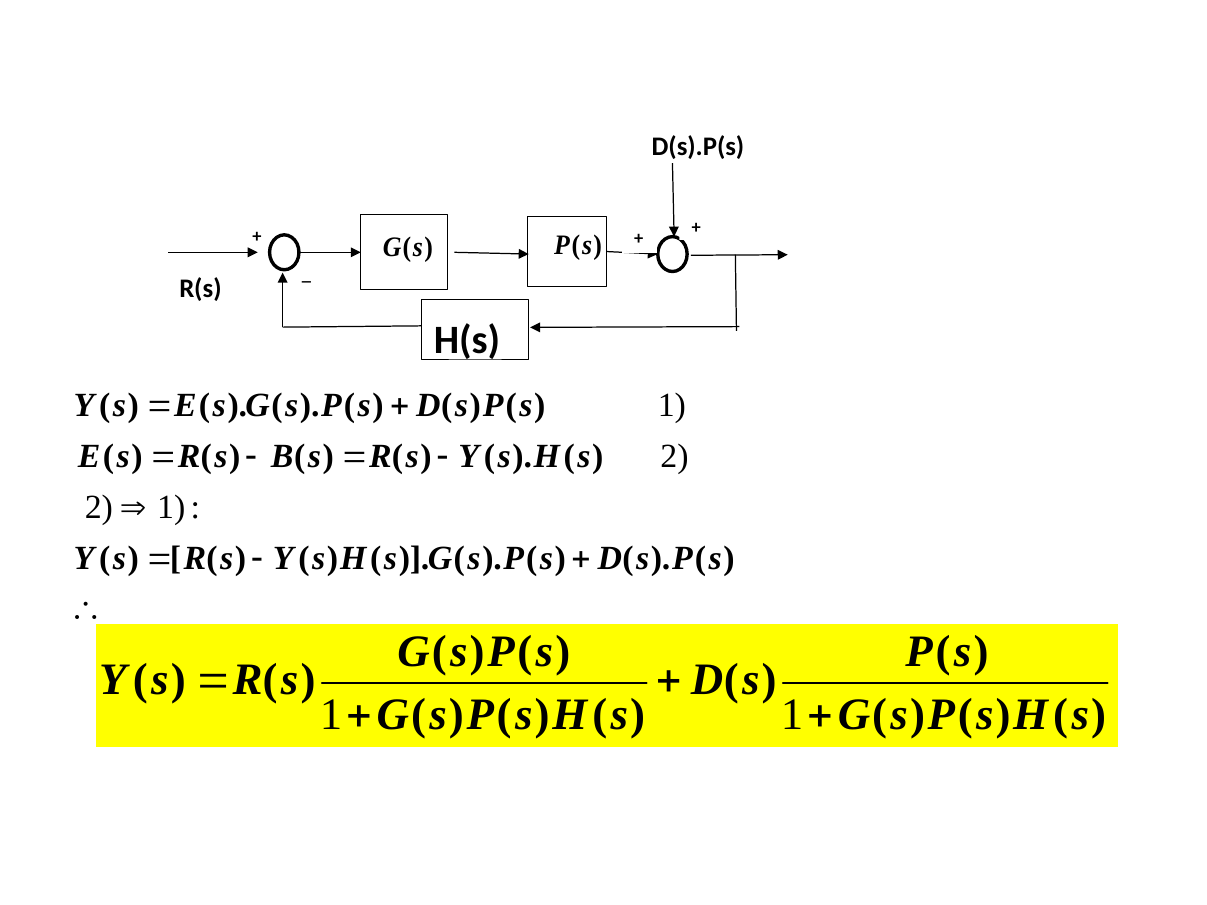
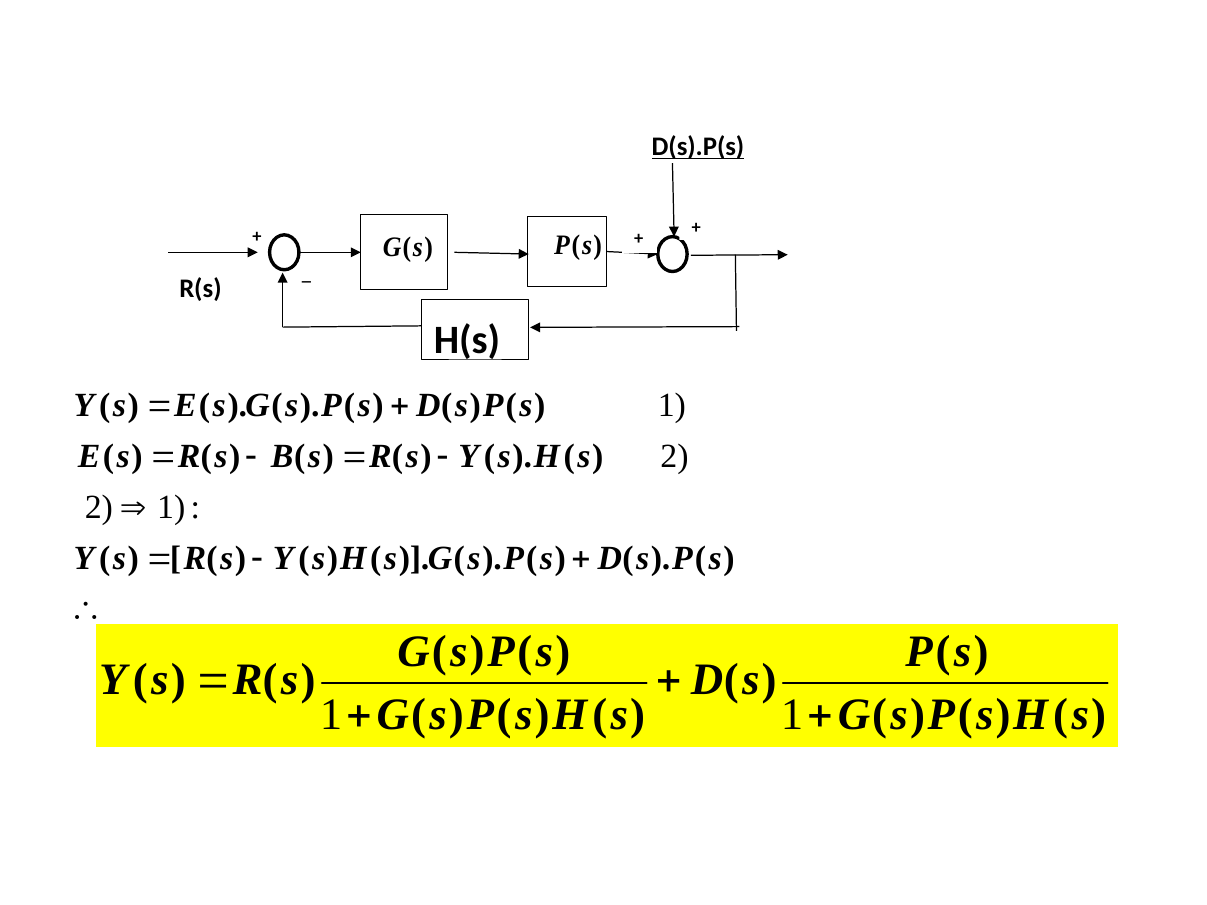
D(s).P(s underline: none -> present (698, 147)
